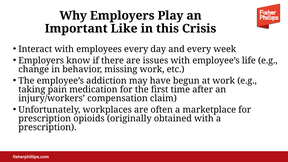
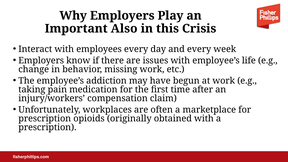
Like: Like -> Also (124, 29)
